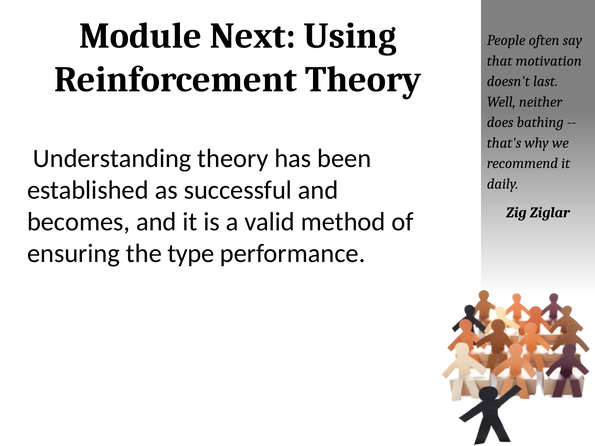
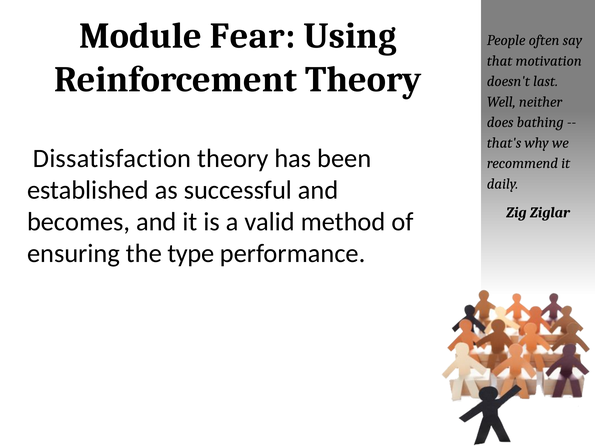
Next: Next -> Fear (253, 36)
Understanding: Understanding -> Dissatisfaction (112, 158)
